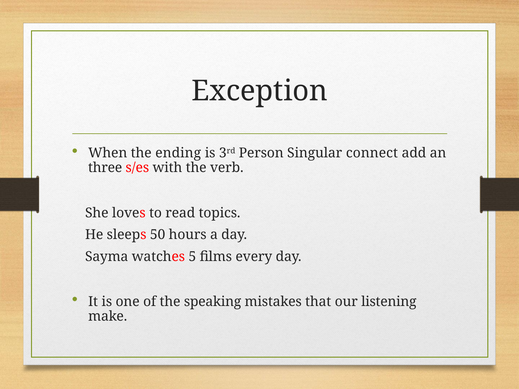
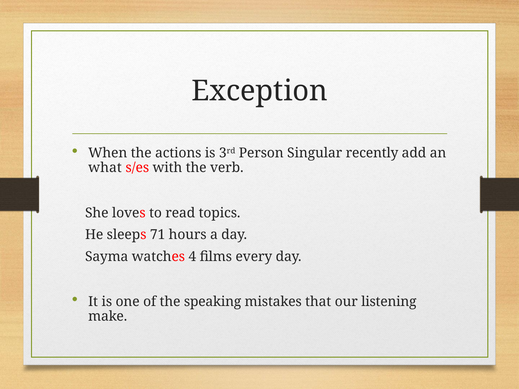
ending: ending -> actions (178, 153)
connect: connect -> recently (372, 153)
three: three -> what (105, 168)
50: 50 -> 71 (158, 235)
5: 5 -> 4 (192, 257)
